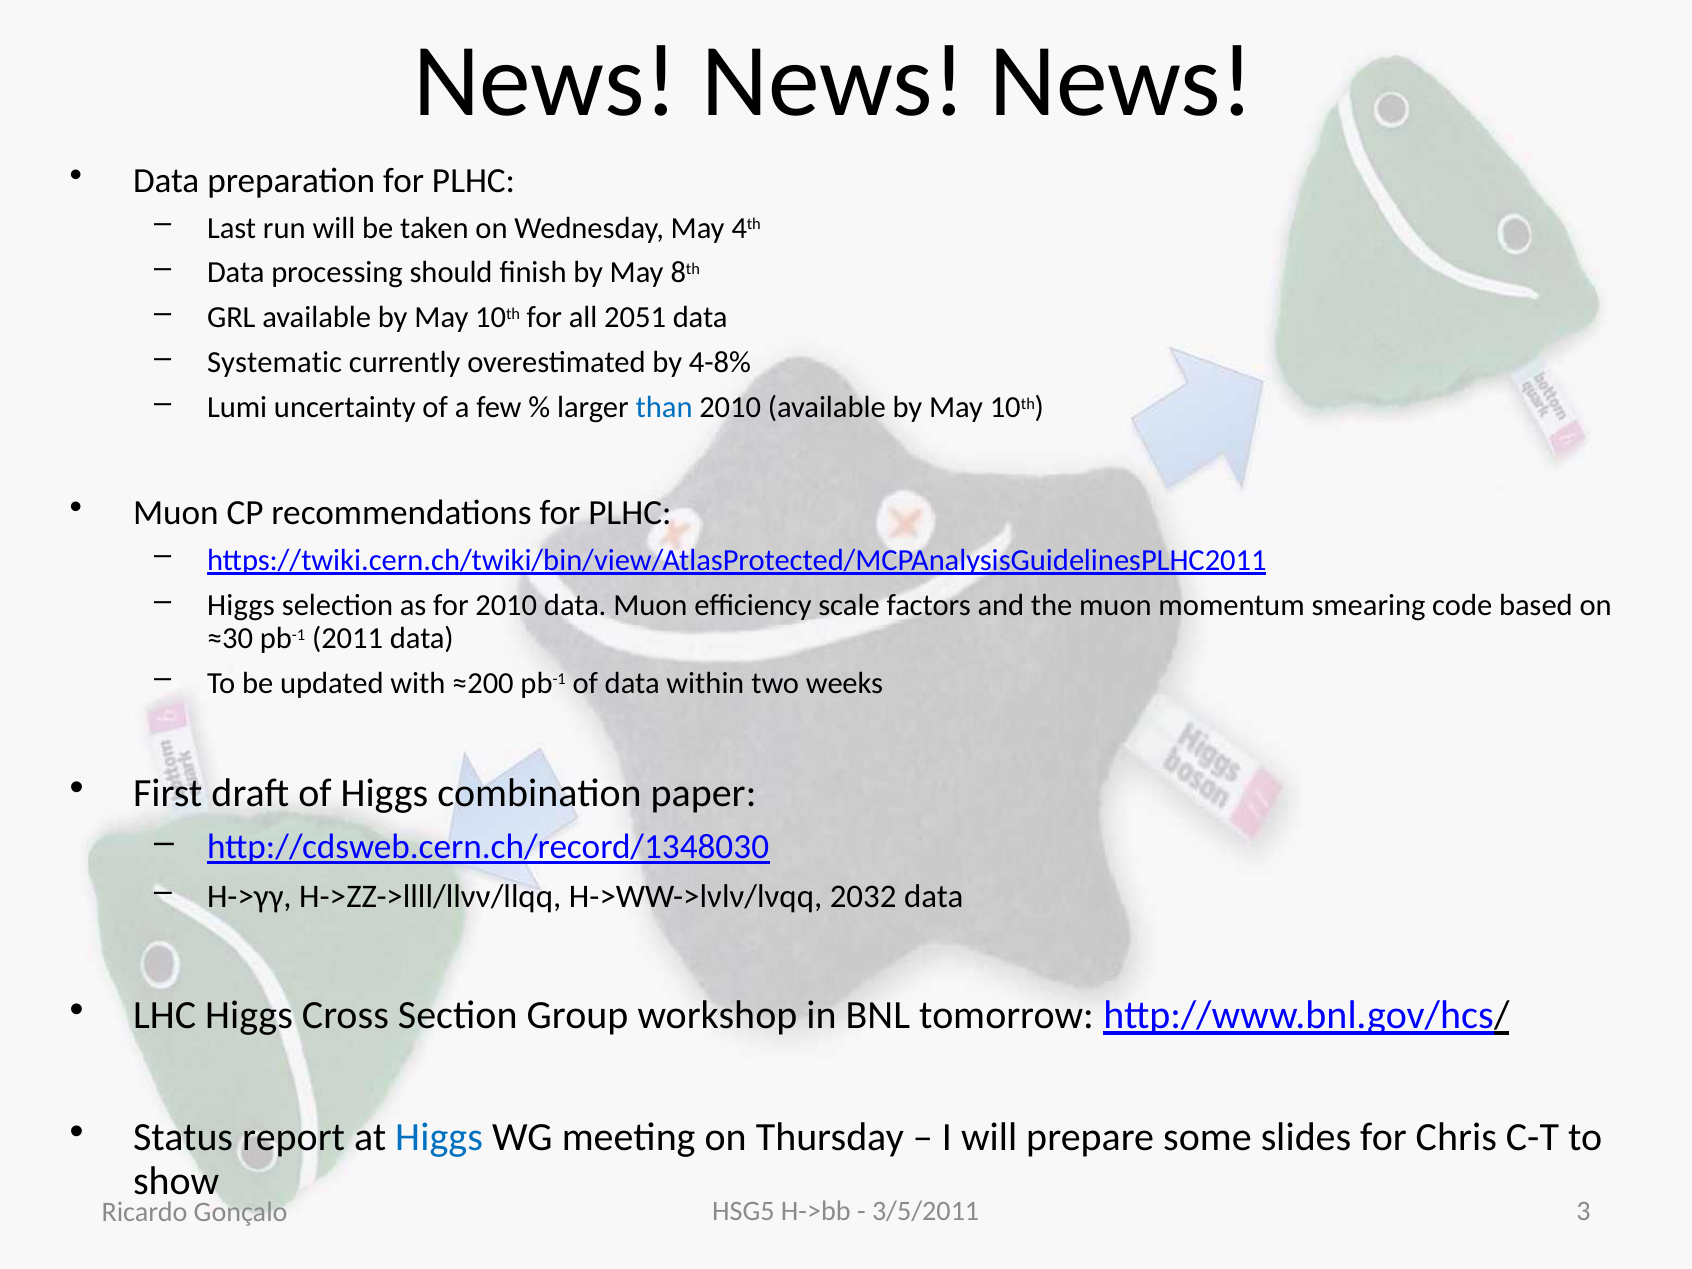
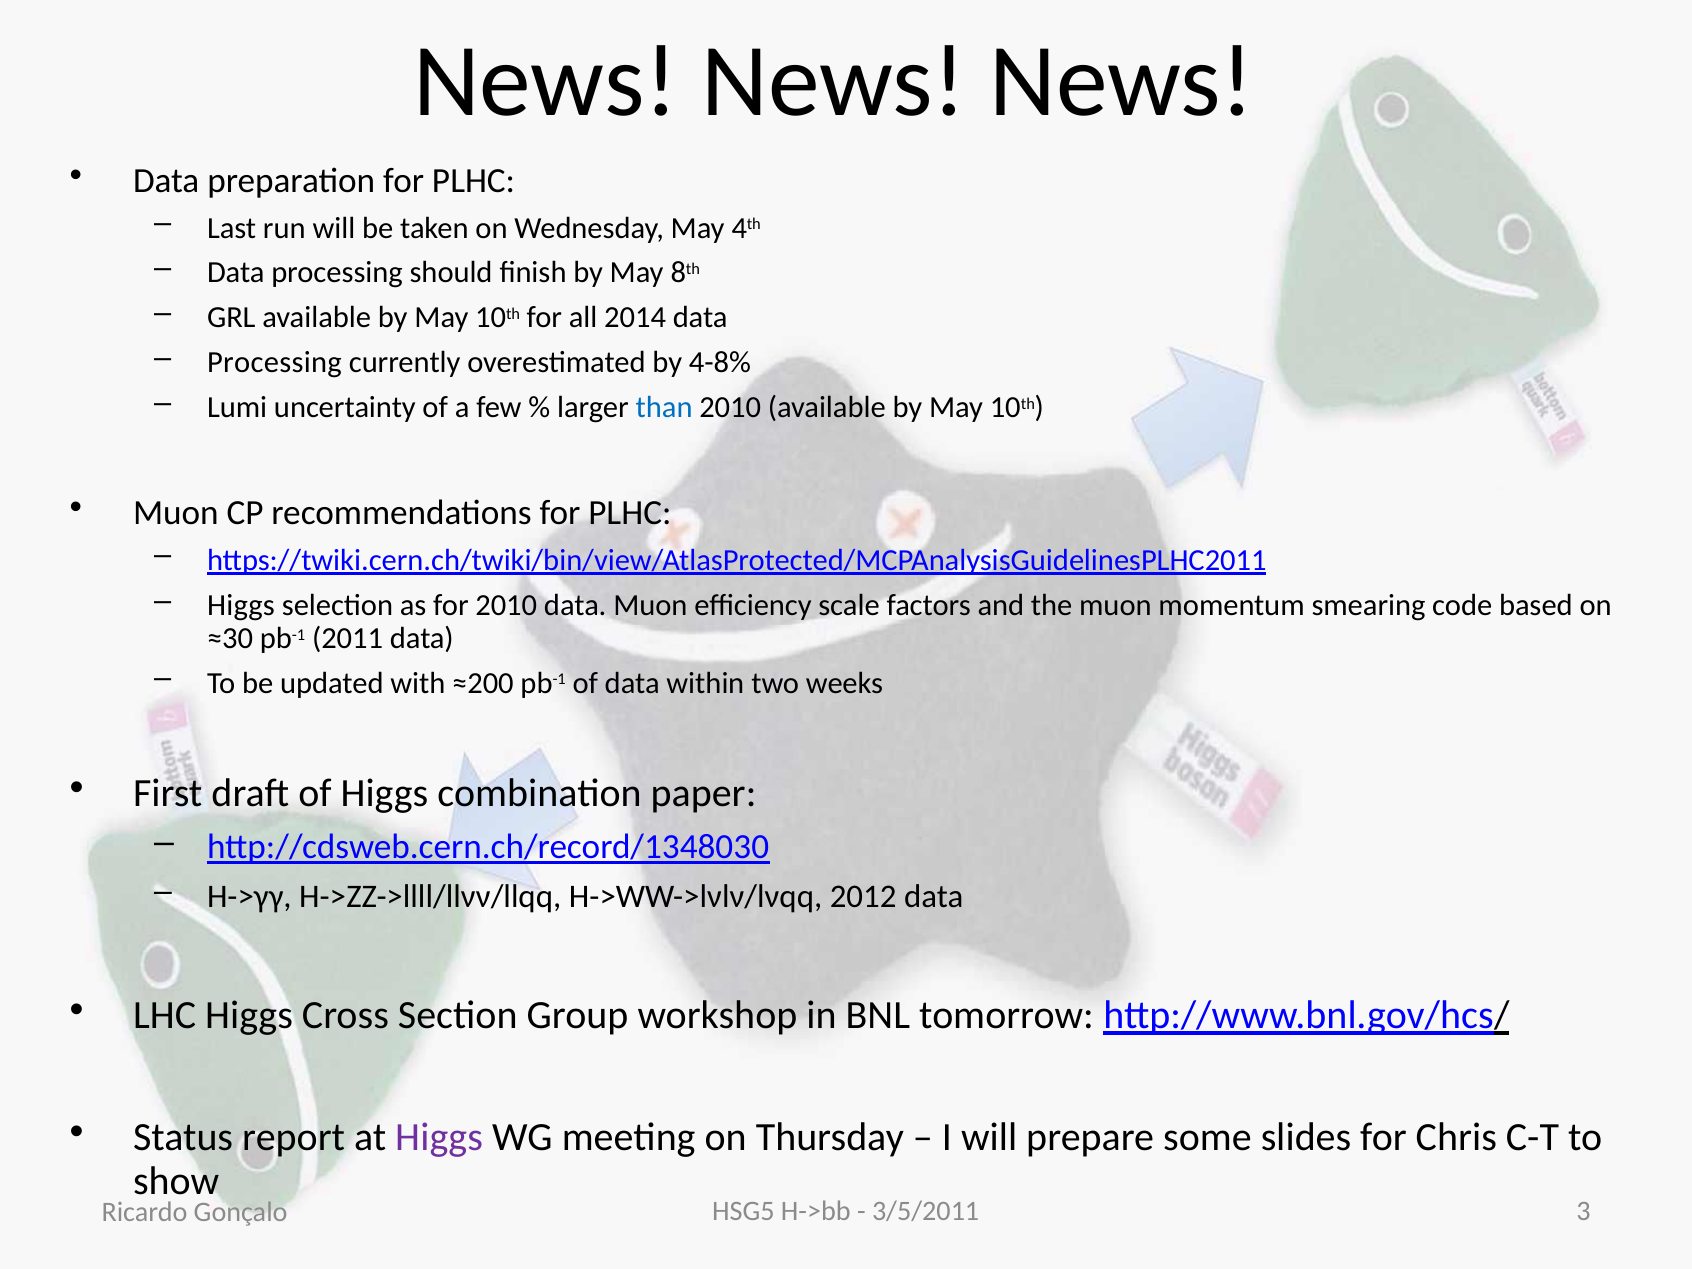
2051: 2051 -> 2014 (635, 318)
Systematic: Systematic -> Processing (274, 363)
2032: 2032 -> 2012 (863, 897)
Higgs colour: blue -> purple (439, 1138)
